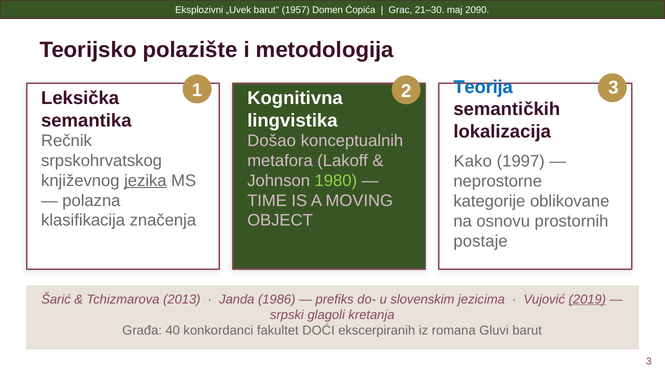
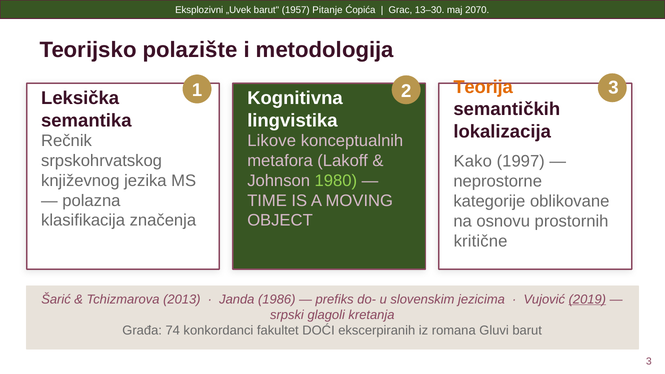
Domen: Domen -> Pitanje (327, 10)
21–30: 21–30 -> 13–30 (430, 10)
2090: 2090 -> 2070 (477, 10)
Teorija colour: blue -> orange (483, 87)
Došao: Došao -> Likove (272, 141)
jezika underline: present -> none (145, 181)
postaje: postaje -> kritične (481, 241)
40: 40 -> 74 (173, 330)
